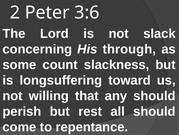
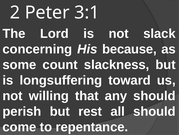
3:6: 3:6 -> 3:1 (87, 12)
through: through -> because (129, 49)
